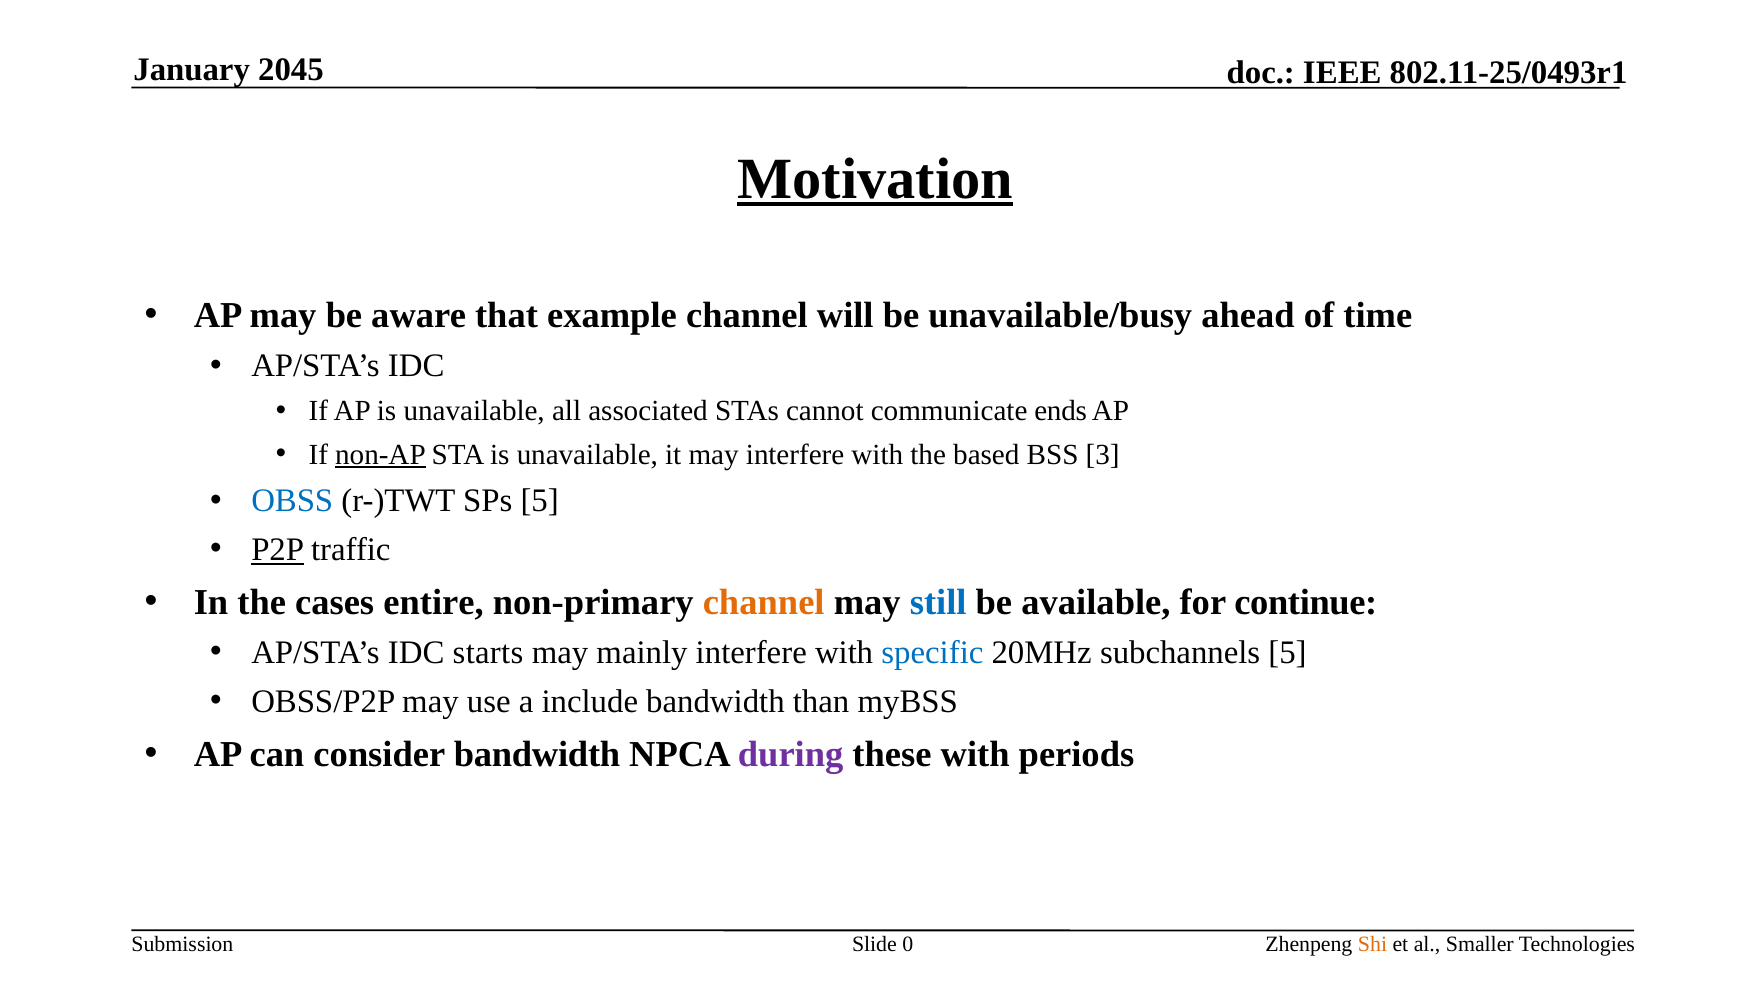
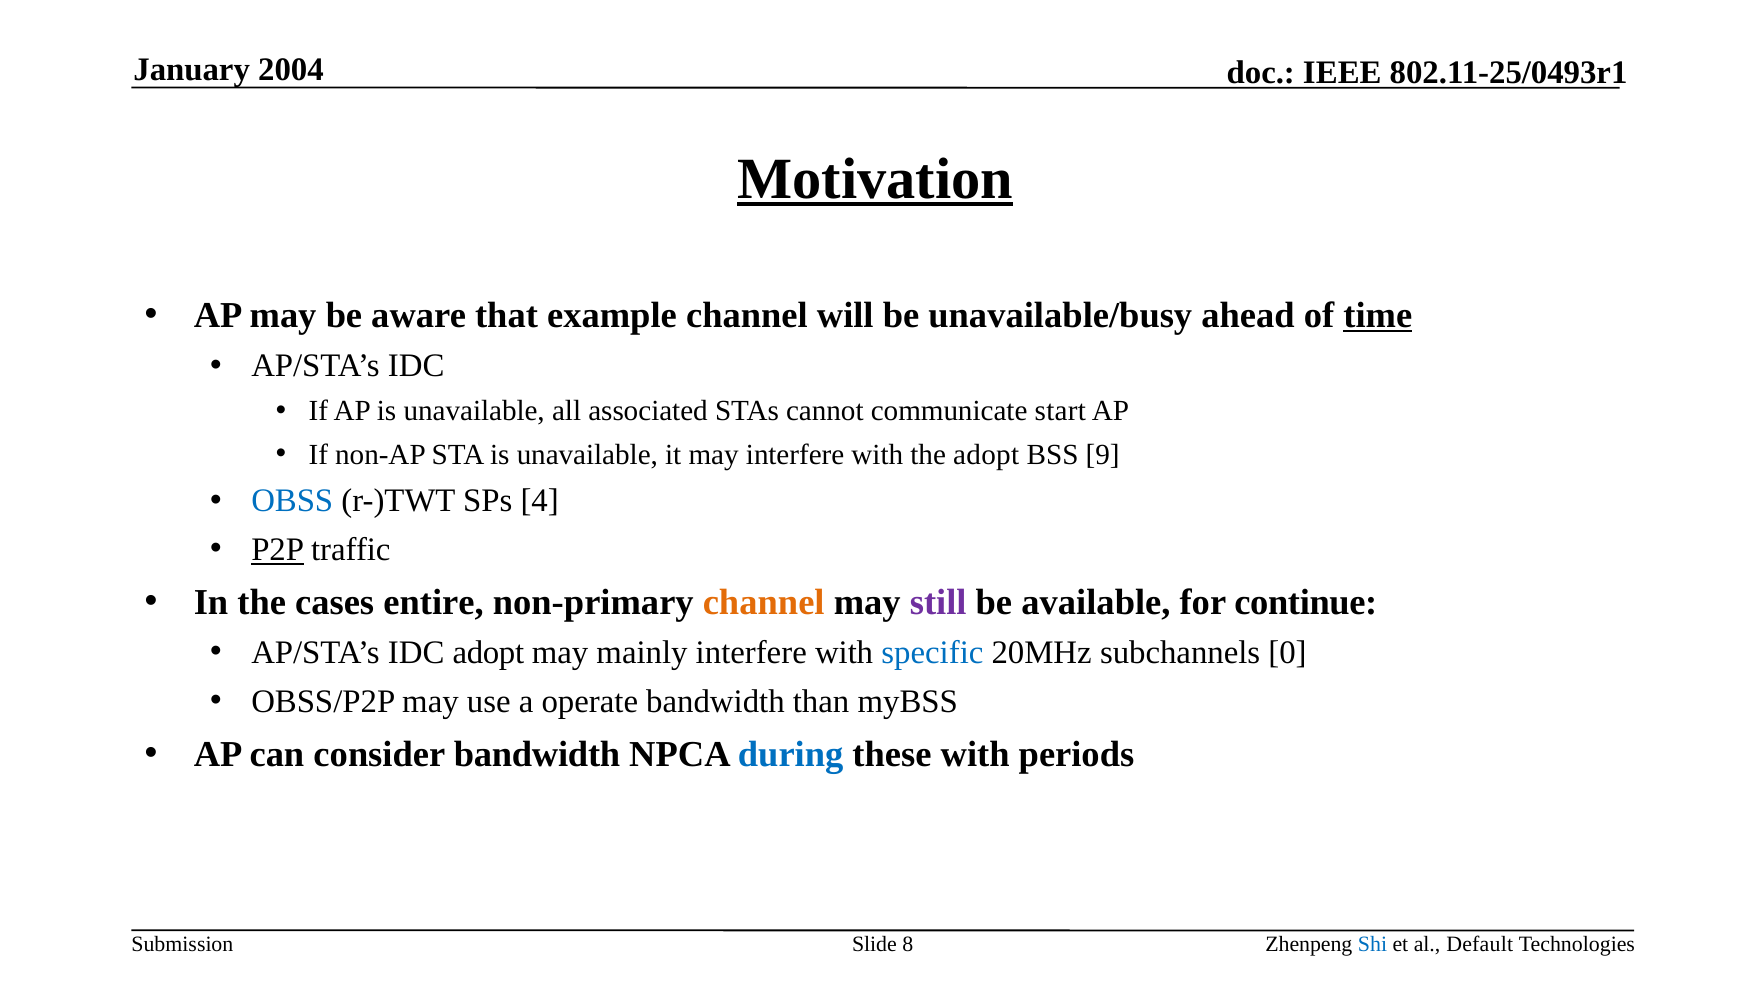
2045: 2045 -> 2004 (291, 70)
time underline: none -> present (1378, 316)
ends: ends -> start (1060, 411)
non-AP underline: present -> none (380, 454)
the based: based -> adopt (986, 454)
3: 3 -> 9 (1103, 454)
SPs 5: 5 -> 4 (540, 501)
still colour: blue -> purple (938, 602)
IDC starts: starts -> adopt (488, 653)
subchannels 5: 5 -> 0 (1288, 653)
include: include -> operate (590, 701)
during colour: purple -> blue (791, 754)
0: 0 -> 8 (908, 945)
Shi colour: orange -> blue (1372, 945)
Smaller: Smaller -> Default (1480, 945)
